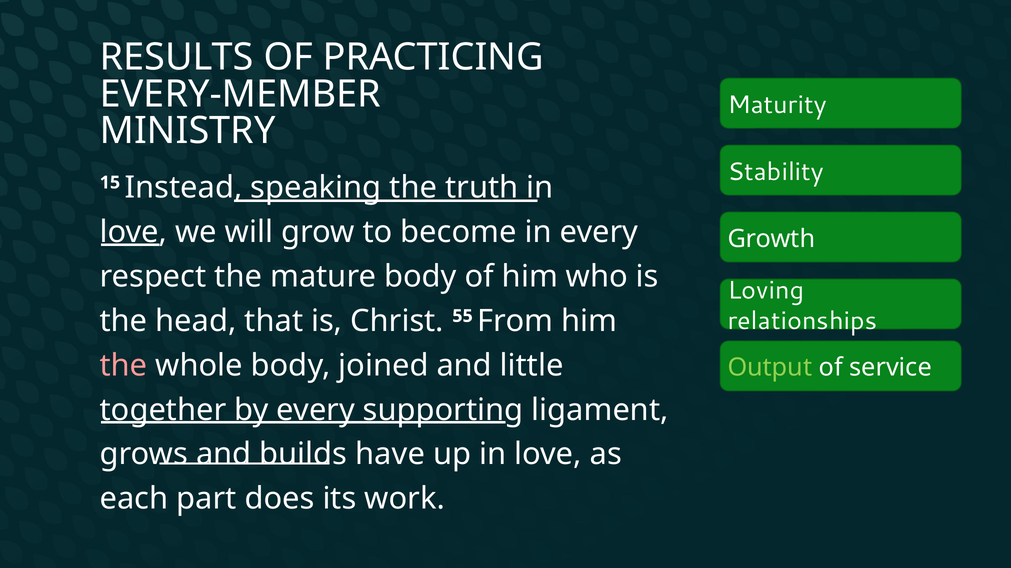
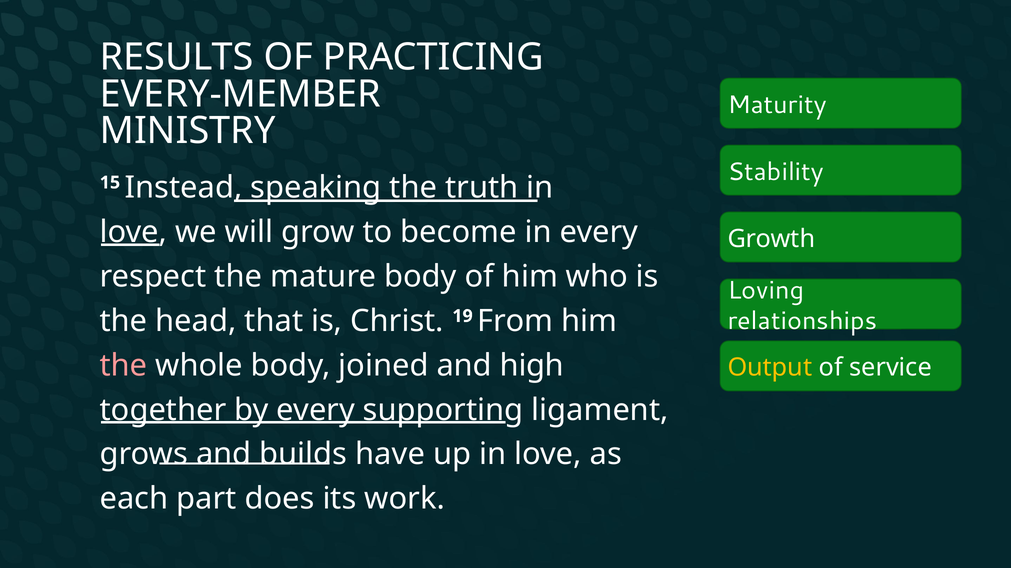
55: 55 -> 19 (463, 316)
little: little -> high (532, 366)
Output colour: light green -> yellow (770, 368)
